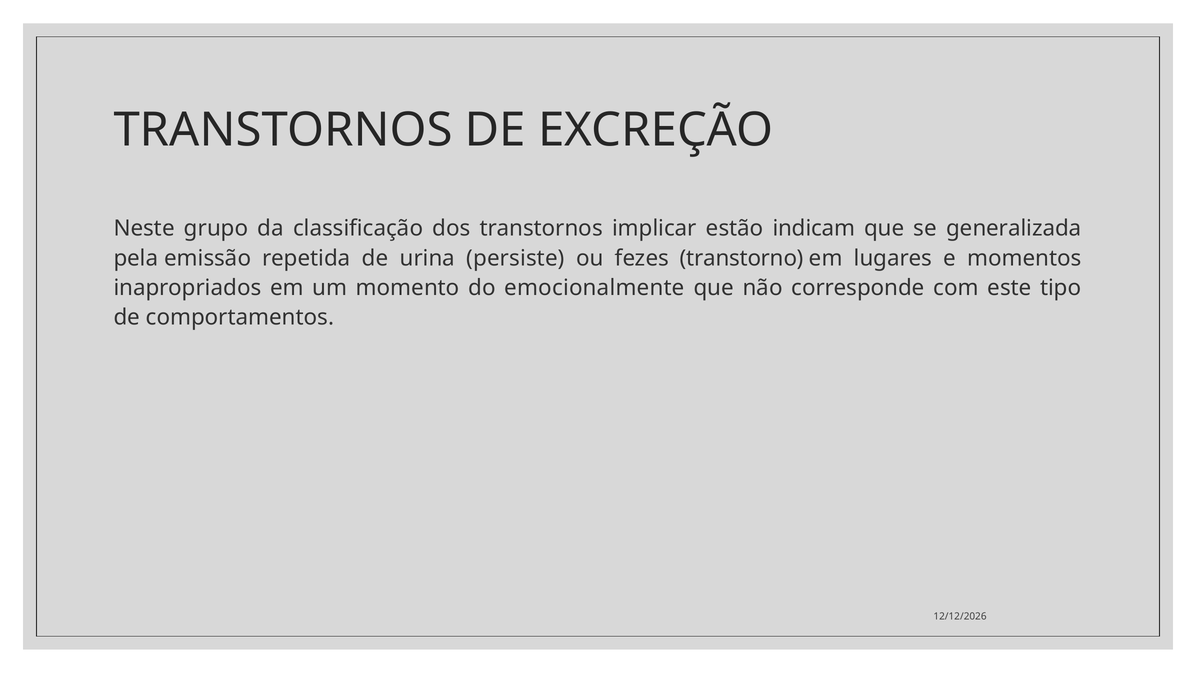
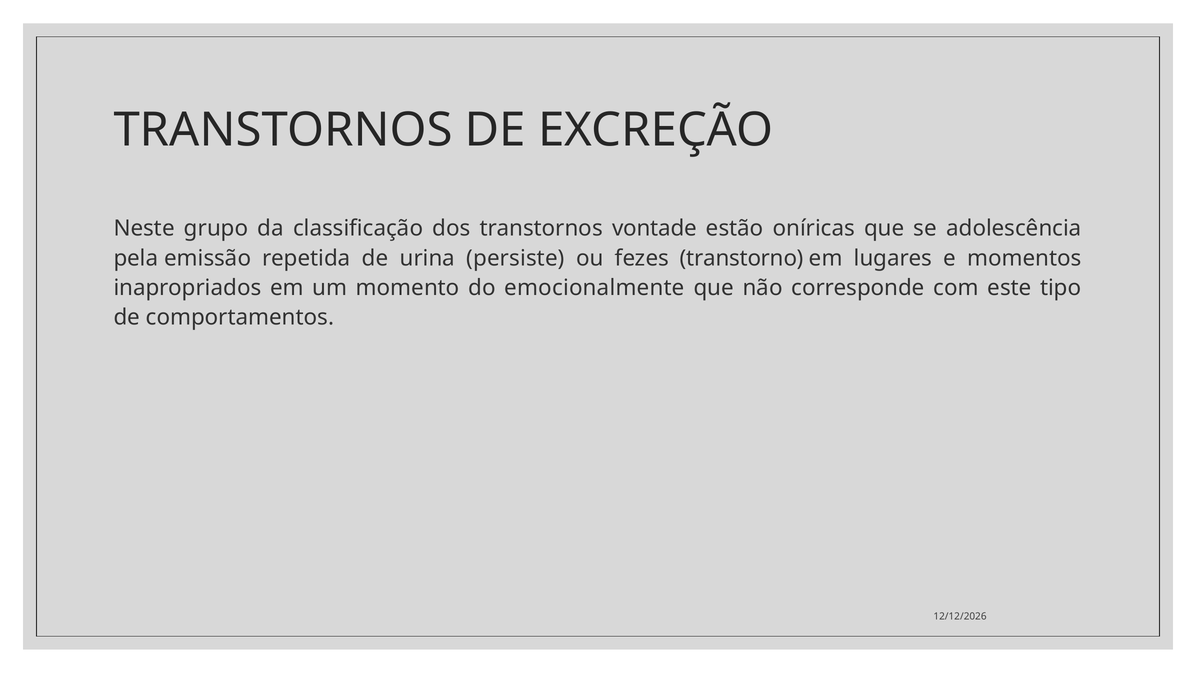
implicar: implicar -> vontade (654, 229)
indicam: indicam -> oníricas (814, 229)
generalizada: generalizada -> adolescência (1014, 229)
